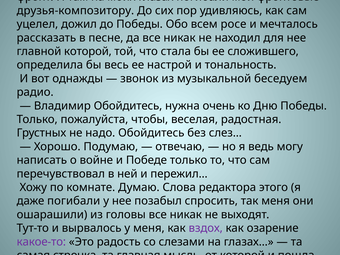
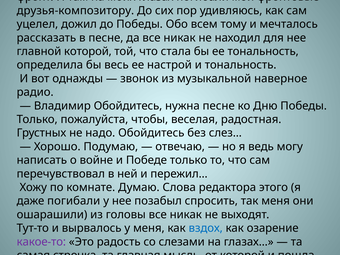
росе: росе -> тому (234, 24)
ее сложившего: сложившего -> тональность (263, 51)
беседуем: беседуем -> наверное (281, 79)
нужна очень: очень -> песне (219, 106)
вздох colour: purple -> blue (206, 228)
